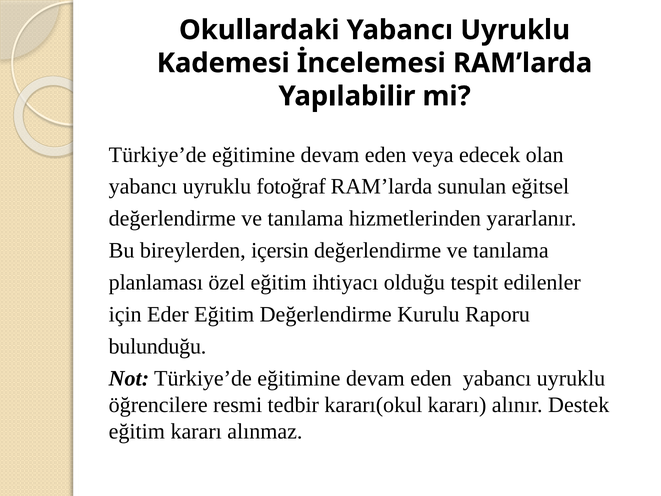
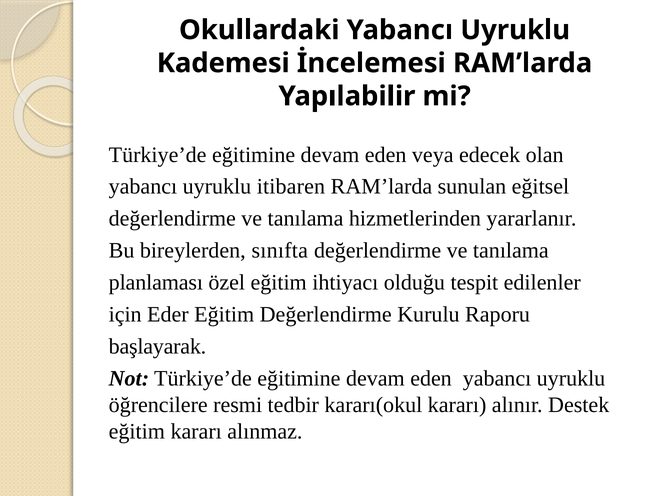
fotoğraf: fotoğraf -> itibaren (291, 187)
içersin: içersin -> sınıfta (280, 251)
bulunduğu: bulunduğu -> başlayarak (157, 346)
